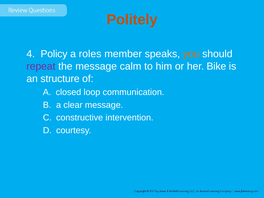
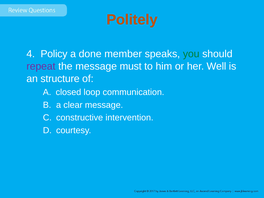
roles: roles -> done (90, 54)
you colour: orange -> green (191, 54)
calm: calm -> must (131, 66)
Bike: Bike -> Well (216, 66)
